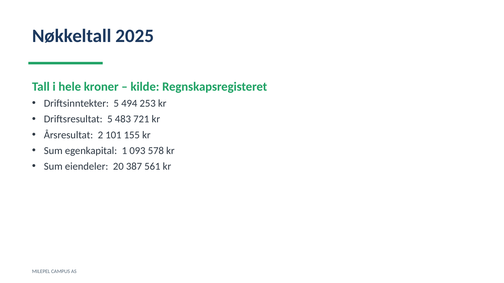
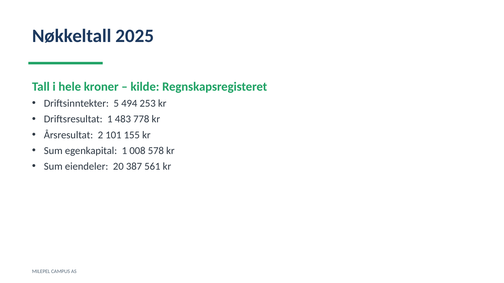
Driftsresultat 5: 5 -> 1 (110, 119)
721: 721 -> 778 (141, 119)
093: 093 -> 008 (137, 151)
